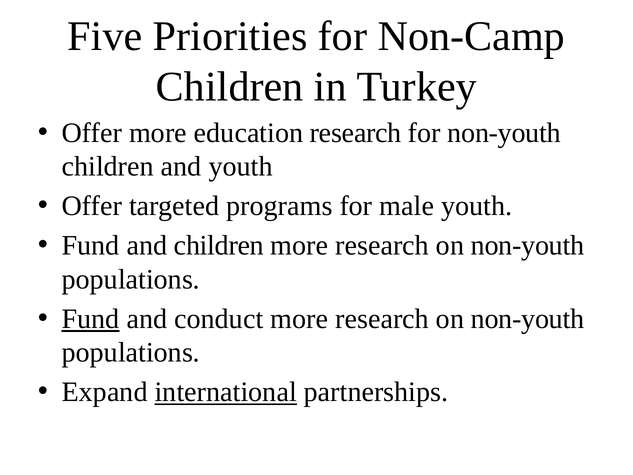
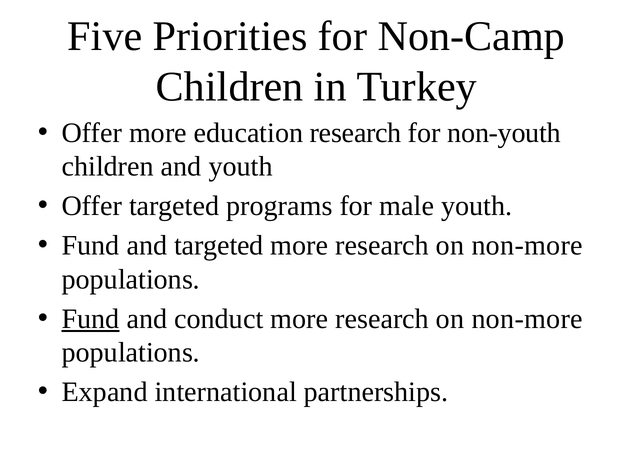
and children: children -> targeted (219, 245)
non-youth: non-youth -> non-more (527, 245)
non-youth: non-youth -> non-more (527, 319)
international underline: present -> none (226, 392)
